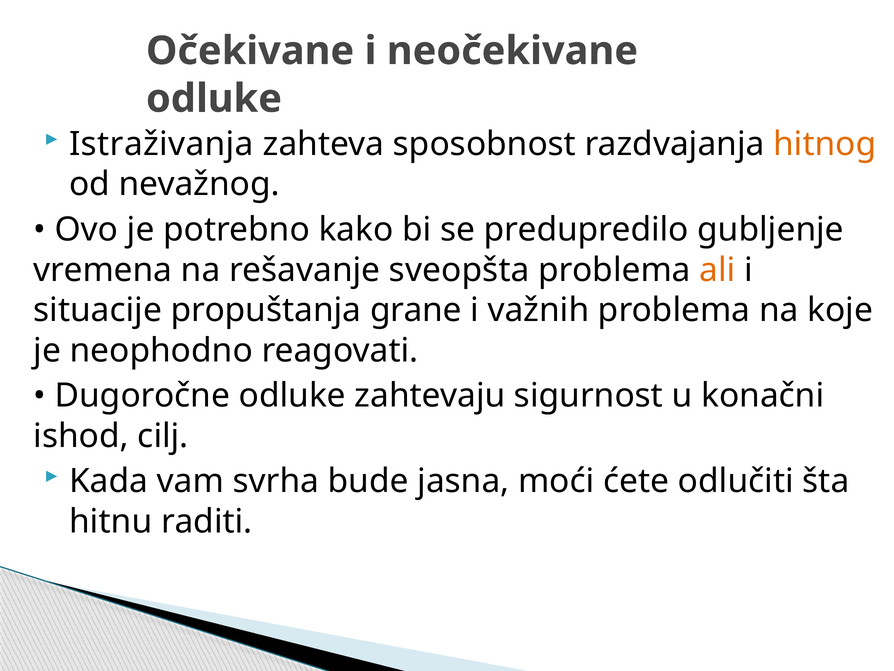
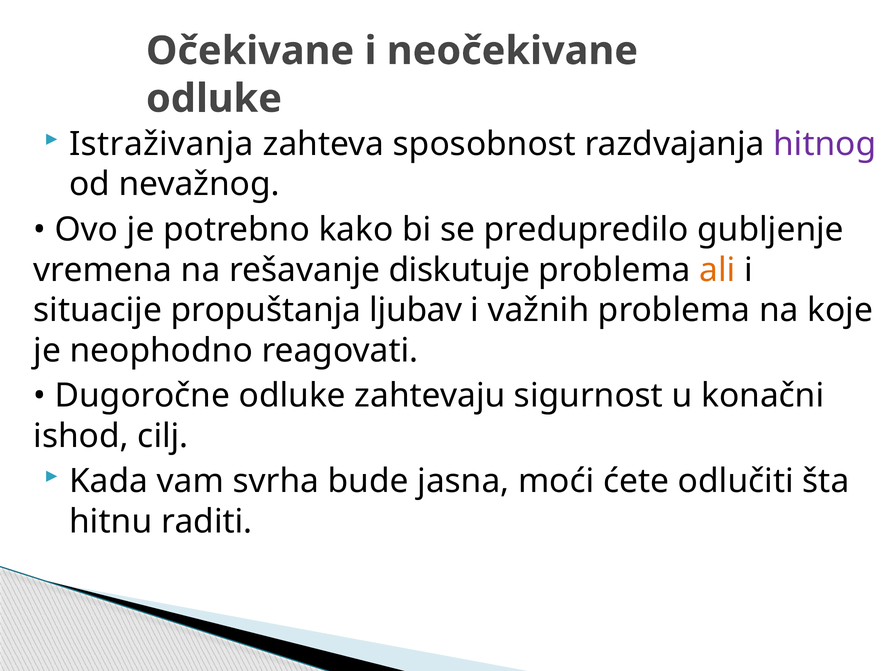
hitnog colour: orange -> purple (825, 144)
sveopšta: sveopšta -> diskutuje (459, 270)
grane: grane -> ljubav (416, 310)
